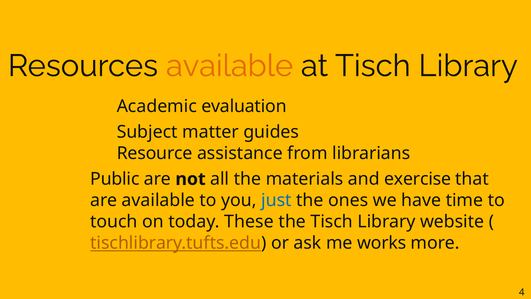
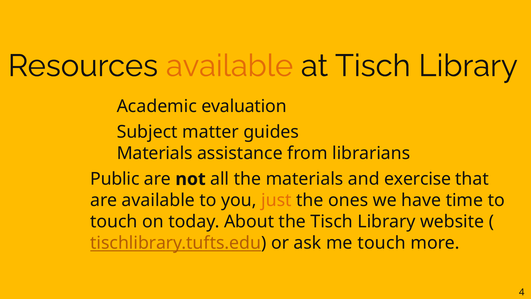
Resource: Resource -> Materials (155, 153)
just colour: blue -> orange (276, 200)
These: These -> About (249, 221)
me works: works -> touch (382, 243)
